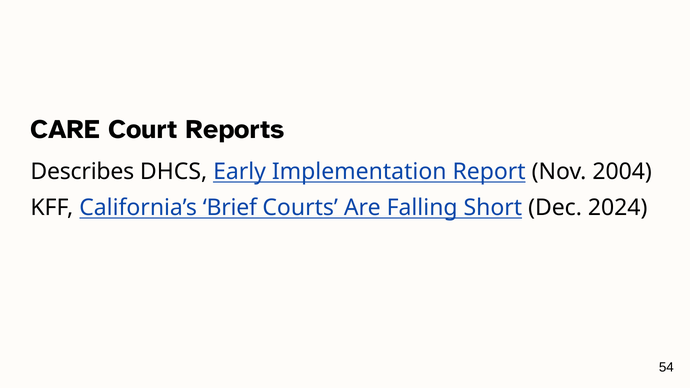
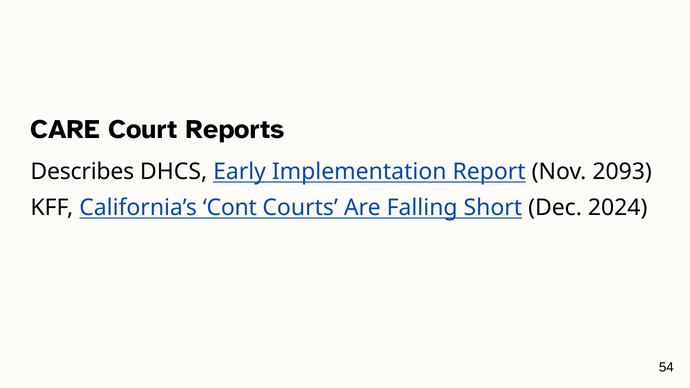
2004: 2004 -> 2093 (622, 172)
Brief: Brief -> Cont (230, 208)
